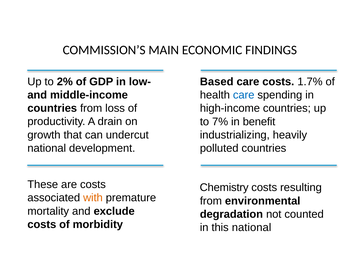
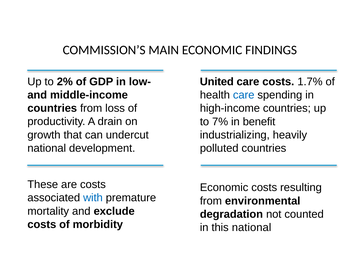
Based: Based -> United (217, 82)
Chemistry: Chemistry -> Economic (224, 187)
with colour: orange -> blue (93, 197)
